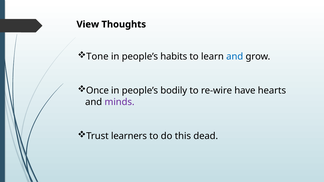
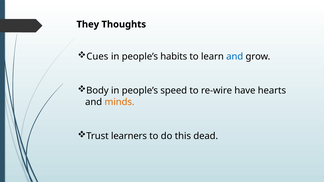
View: View -> They (88, 24)
Tone: Tone -> Cues (97, 57)
Once: Once -> Body (97, 91)
bodily: bodily -> speed (174, 91)
minds colour: purple -> orange (120, 102)
